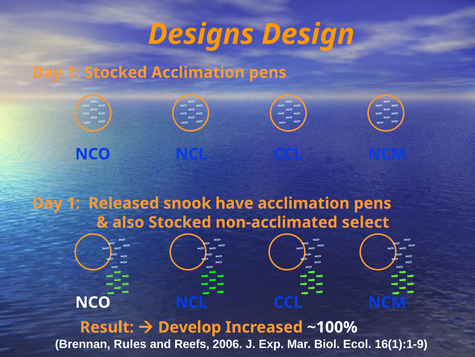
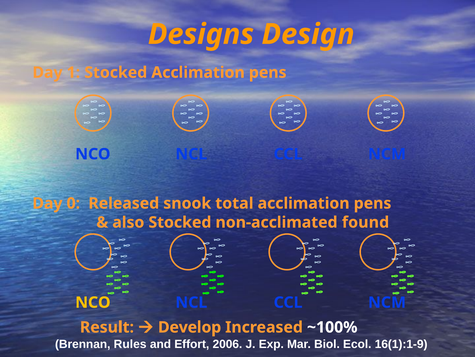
1: 1 -> 0 (73, 203)
have: have -> total (234, 203)
select: select -> found (366, 222)
NCO colour: white -> yellow (93, 302)
Reefs: Reefs -> Effort (192, 344)
